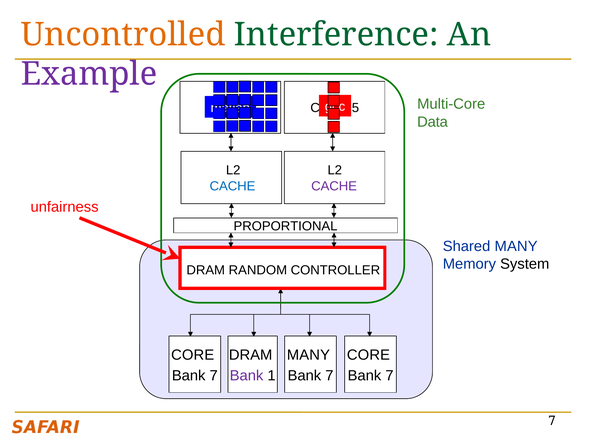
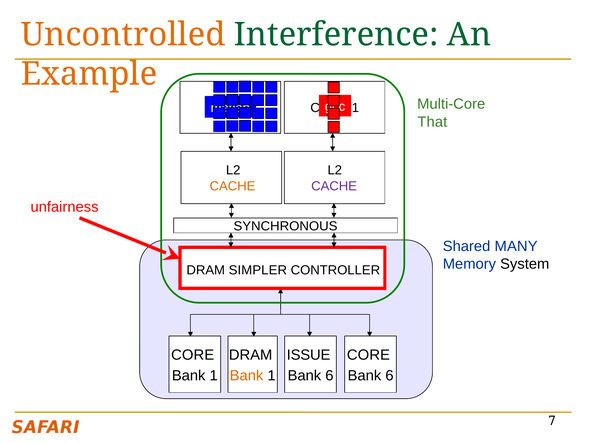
Example colour: purple -> orange (89, 74)
5: 5 -> 1 (355, 108)
Data: Data -> That (432, 122)
CACHE colour: blue -> orange (233, 186)
PROPORTIONAL: PROPORTIONAL -> SYNCHRONOUS (285, 226)
RANDOM: RANDOM -> SIMPLER (258, 270)
MANY: MANY -> ISSUE (309, 355)
7: 7 -> 1 (214, 376)
Bank colour: purple -> orange (247, 376)
7: 7 -> 6 (329, 376)
7: 7 -> 6 (389, 376)
